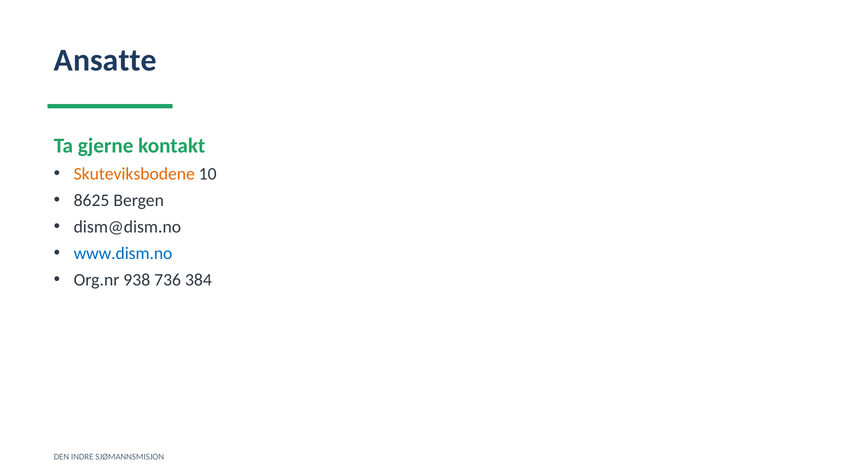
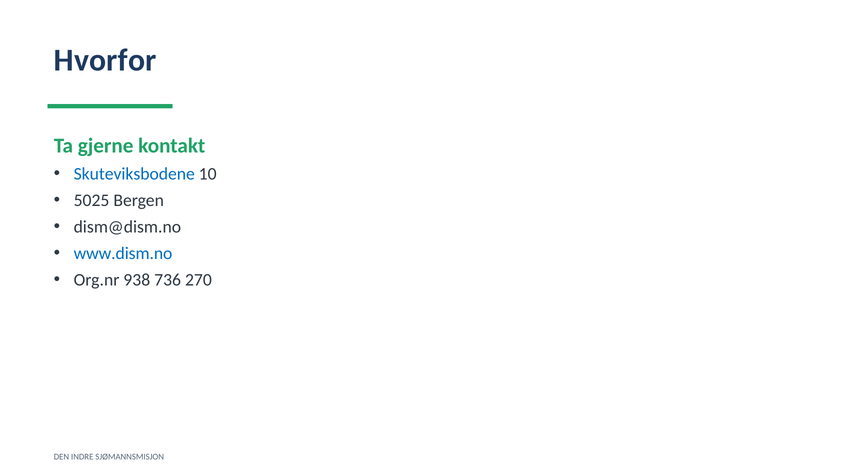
Ansatte: Ansatte -> Hvorfor (105, 60)
Skuteviksbodene colour: orange -> blue (134, 174)
8625: 8625 -> 5025 (92, 200)
384: 384 -> 270 (198, 280)
